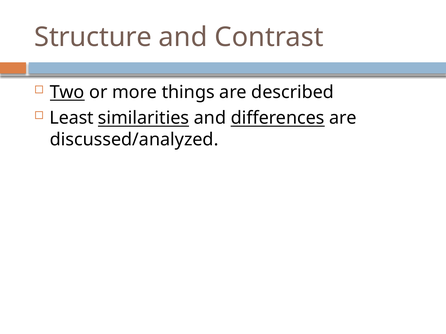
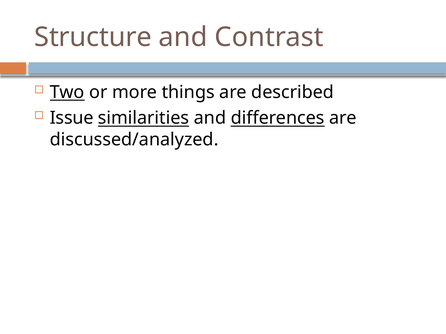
Least: Least -> Issue (72, 118)
